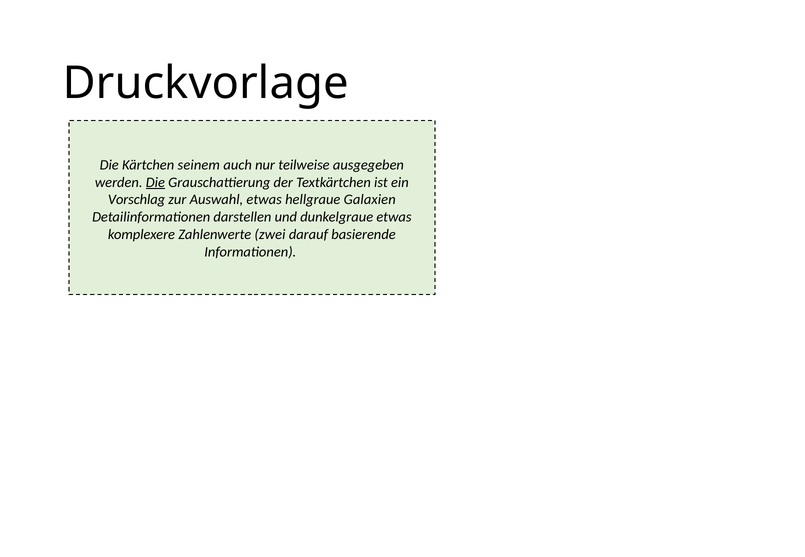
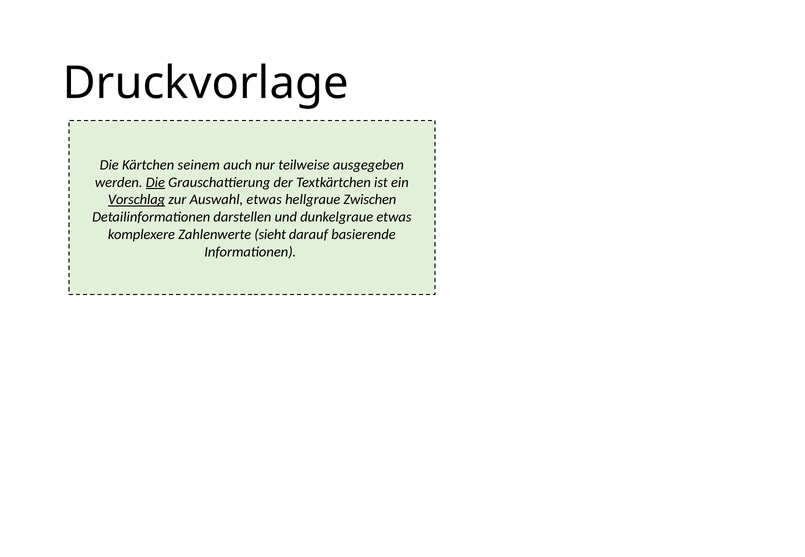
Vorschlag underline: none -> present (137, 200)
Galaxien: Galaxien -> Zwischen (370, 200)
zwei: zwei -> sieht (270, 235)
